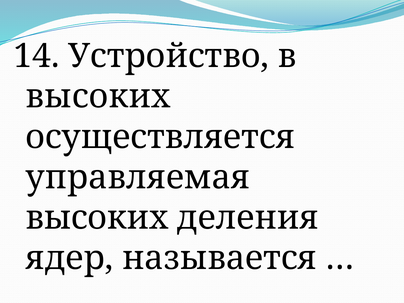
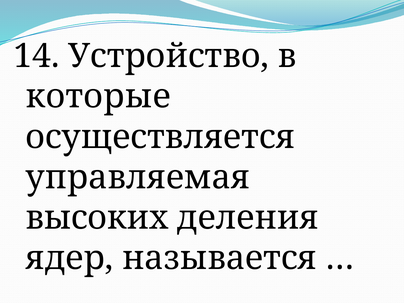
высоких: высоких -> которые (98, 97)
